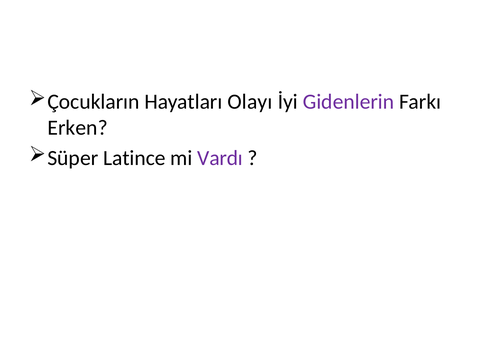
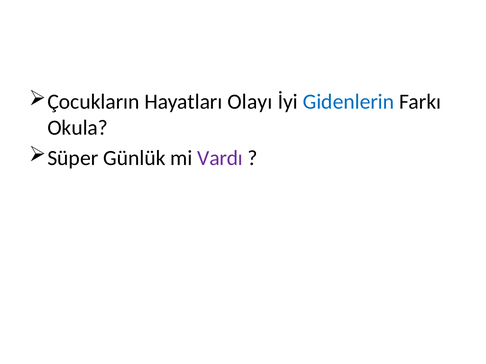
Gidenlerin colour: purple -> blue (349, 102)
Erken: Erken -> Okula (78, 128)
Latince: Latince -> Günlük (134, 158)
